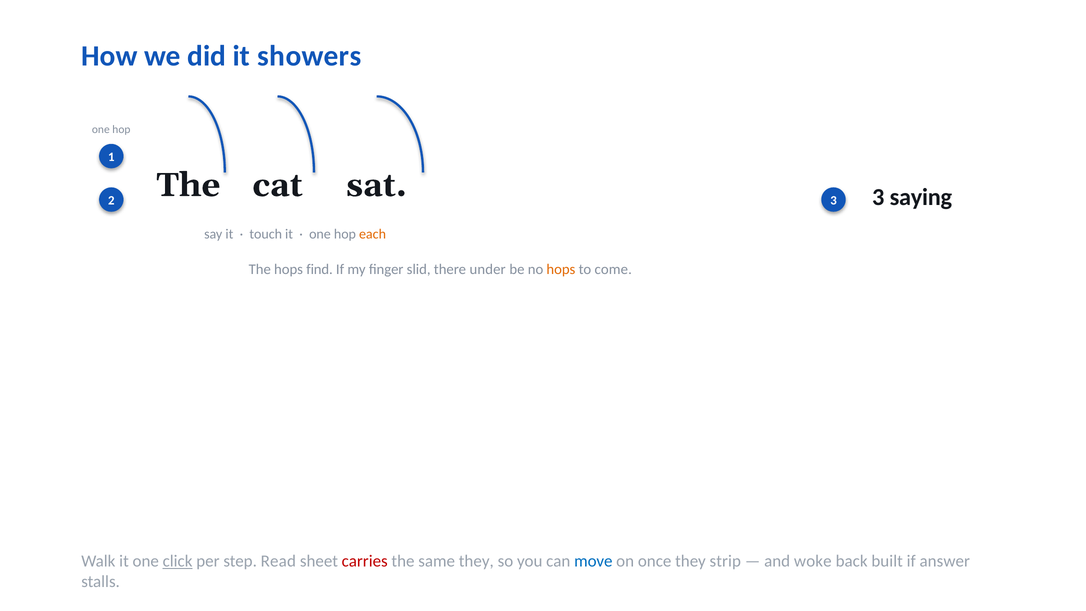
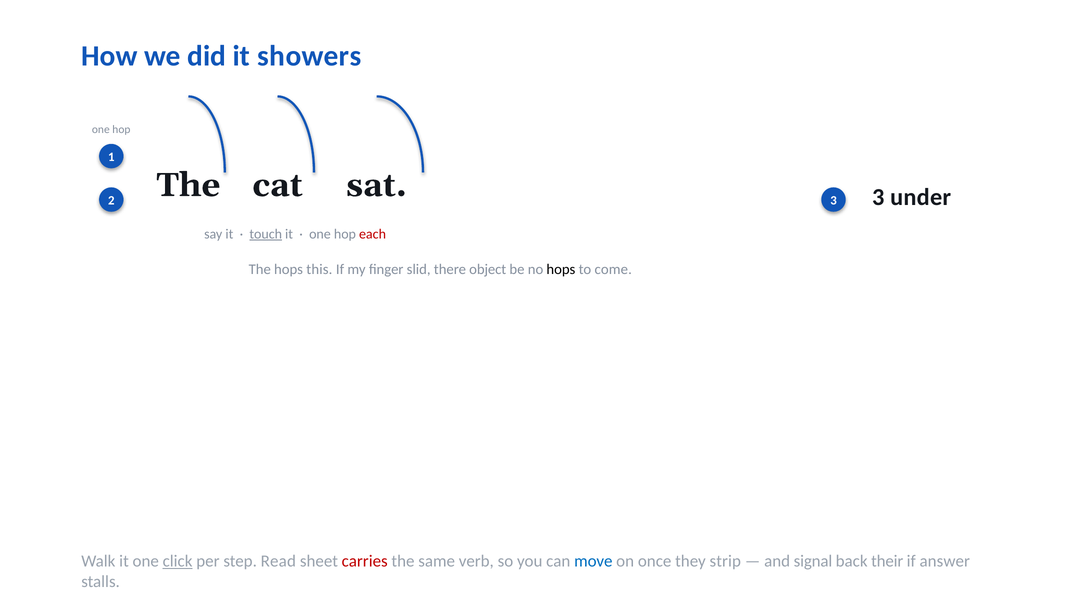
saying: saying -> under (921, 197)
touch underline: none -> present (266, 234)
each colour: orange -> red (373, 234)
find: find -> this (319, 269)
under: under -> object (488, 269)
hops colour: orange -> black (561, 269)
same they: they -> verb (476, 561)
woke: woke -> signal (813, 561)
built: built -> their (887, 561)
